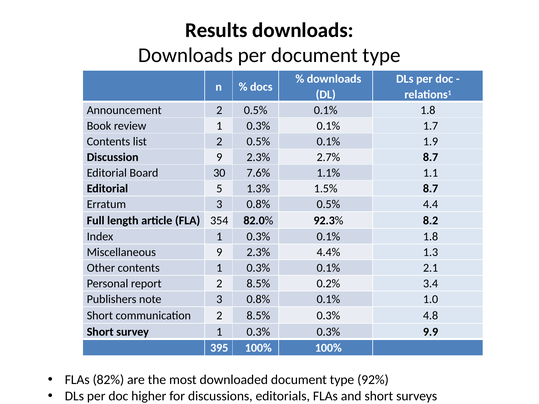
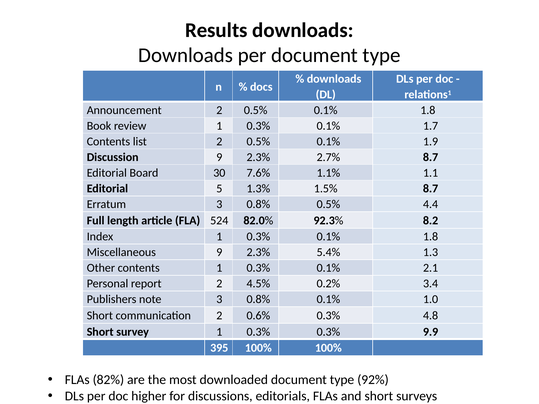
354: 354 -> 524 (219, 221)
4.4%: 4.4% -> 5.4% (328, 253)
report 2 8.5%: 8.5% -> 4.5% (258, 284)
communication 2 8.5%: 8.5% -> 0.6% (258, 316)
